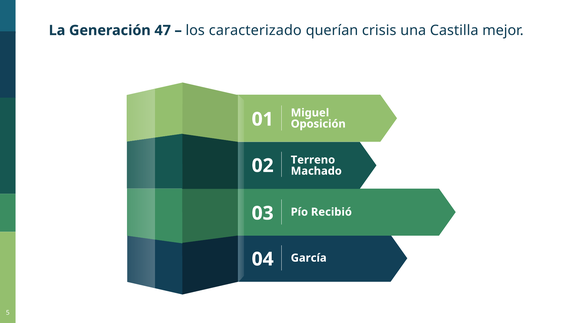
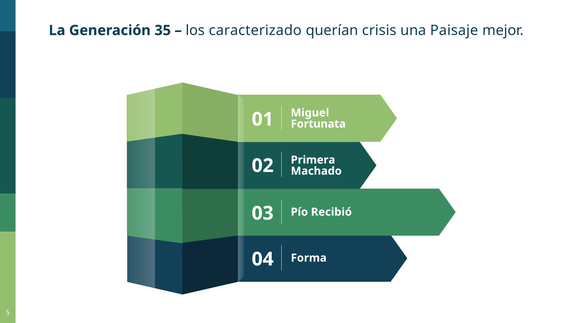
47: 47 -> 35 (163, 30)
Castilla: Castilla -> Paisaje (454, 30)
Oposición: Oposición -> Fortunata (318, 124)
Terreno: Terreno -> Primera (313, 160)
García: García -> Forma (309, 258)
